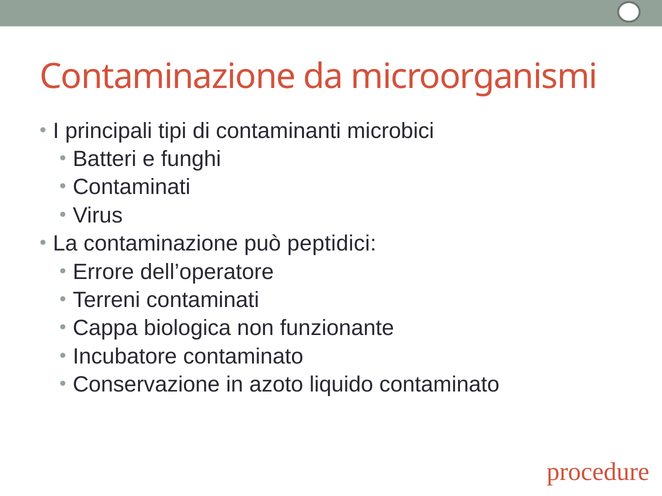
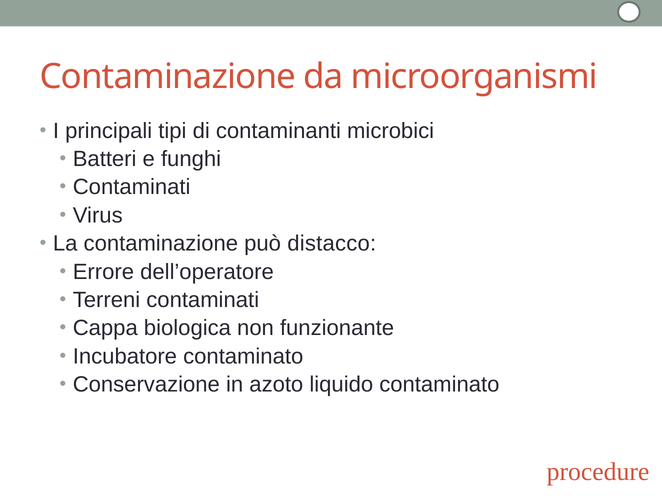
peptidici: peptidici -> distacco (332, 244)
